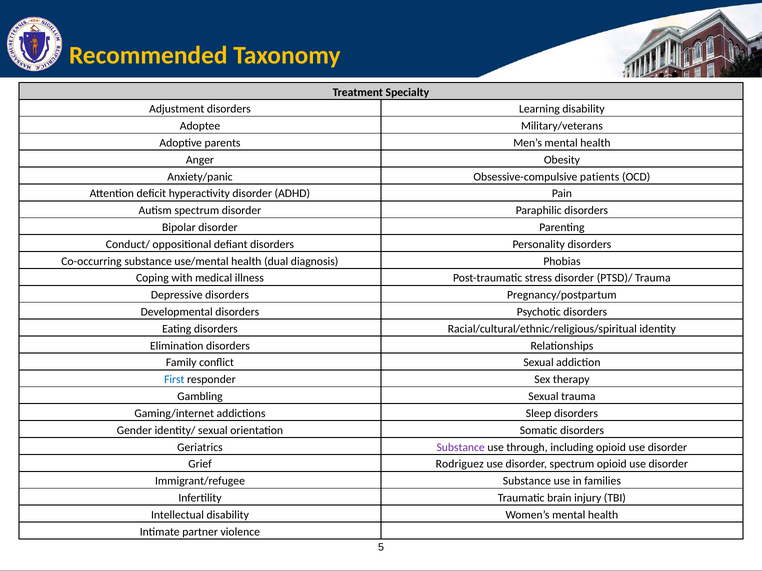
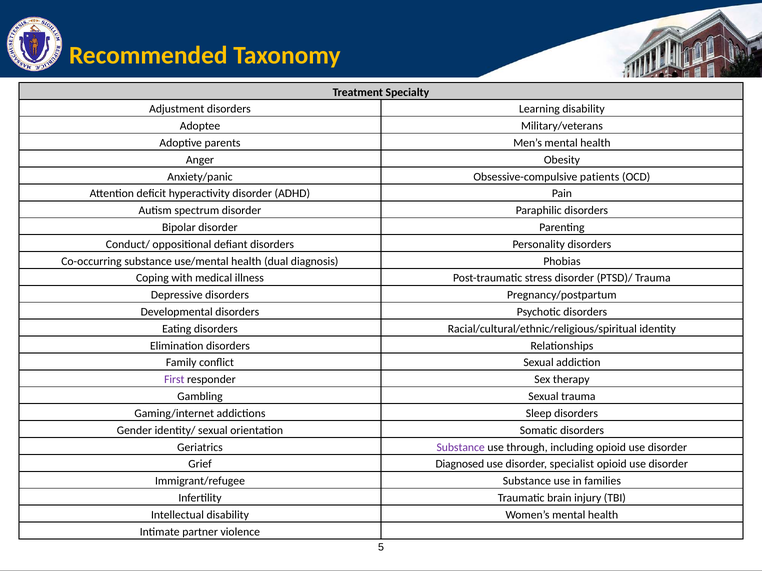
First colour: blue -> purple (174, 380)
Rodriguez: Rodriguez -> Diagnosed (460, 464)
disorder spectrum: spectrum -> specialist (572, 464)
